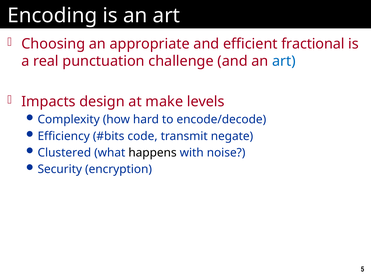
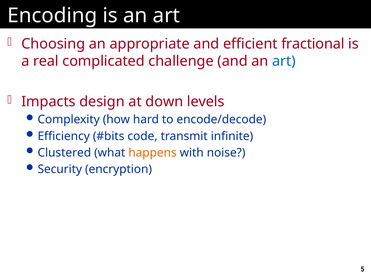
punctuation: punctuation -> complicated (104, 61)
make: make -> down (164, 102)
negate: negate -> infinite (232, 136)
happens colour: black -> orange (153, 153)
